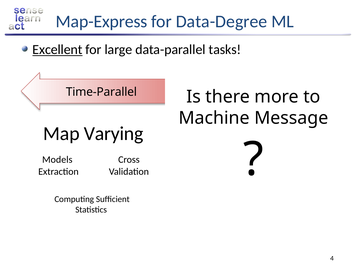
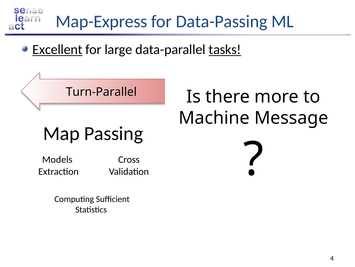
Data-Degree: Data-Degree -> Data-Passing (222, 21)
tasks underline: none -> present (225, 49)
Time-Parallel: Time-Parallel -> Turn-Parallel (101, 92)
Varying: Varying -> Passing (114, 133)
